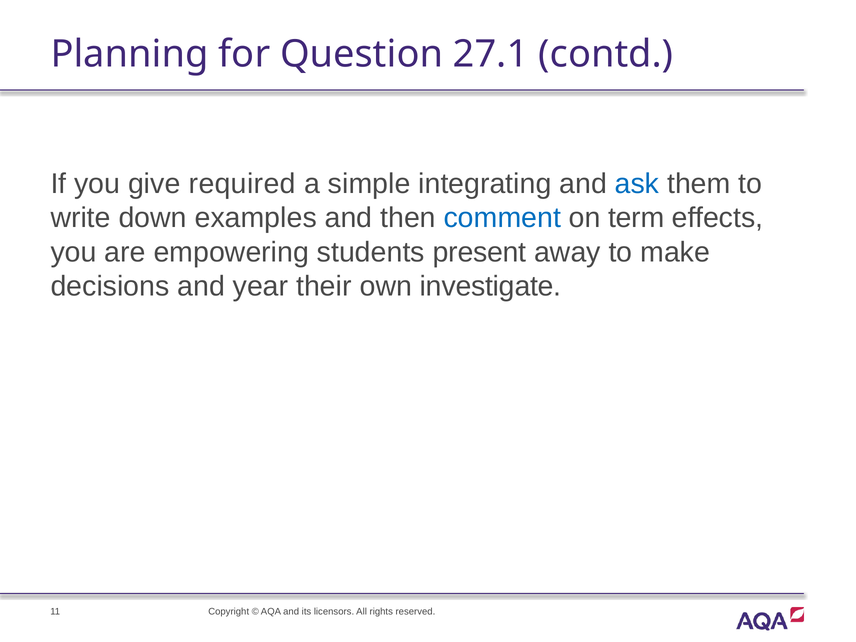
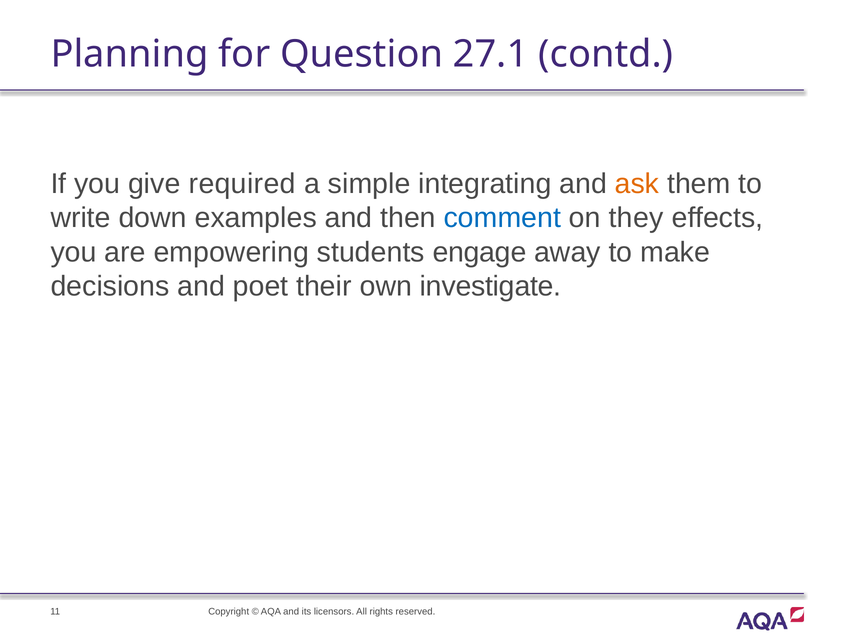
ask colour: blue -> orange (637, 184)
term: term -> they (636, 218)
present: present -> engage (480, 252)
year: year -> poet (261, 286)
